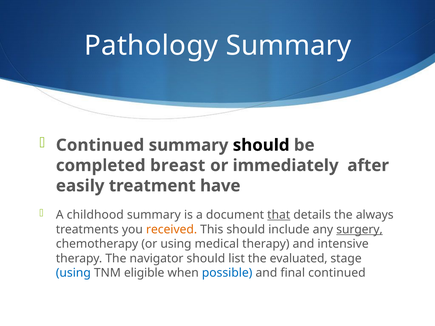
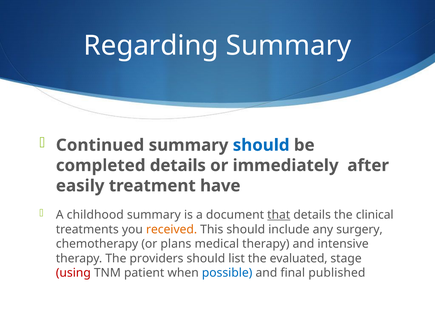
Pathology: Pathology -> Regarding (151, 46)
should colour: black -> blue (261, 145)
completed breast: breast -> details (178, 166)
always: always -> clinical (375, 215)
surgery underline: present -> none (360, 230)
or using: using -> plans (176, 244)
navigator: navigator -> providers (156, 259)
using colour: blue -> red (73, 273)
eligible: eligible -> patient (144, 273)
final continued: continued -> published (337, 273)
